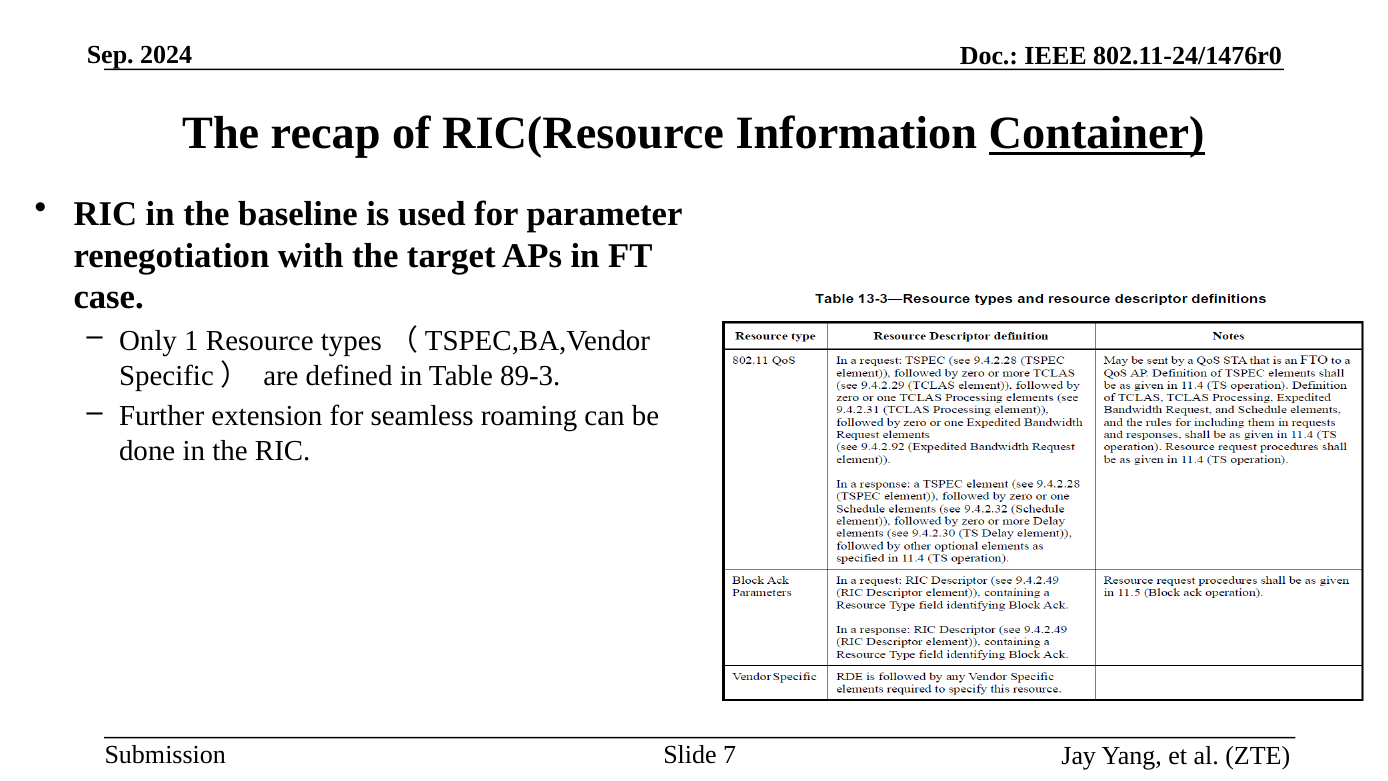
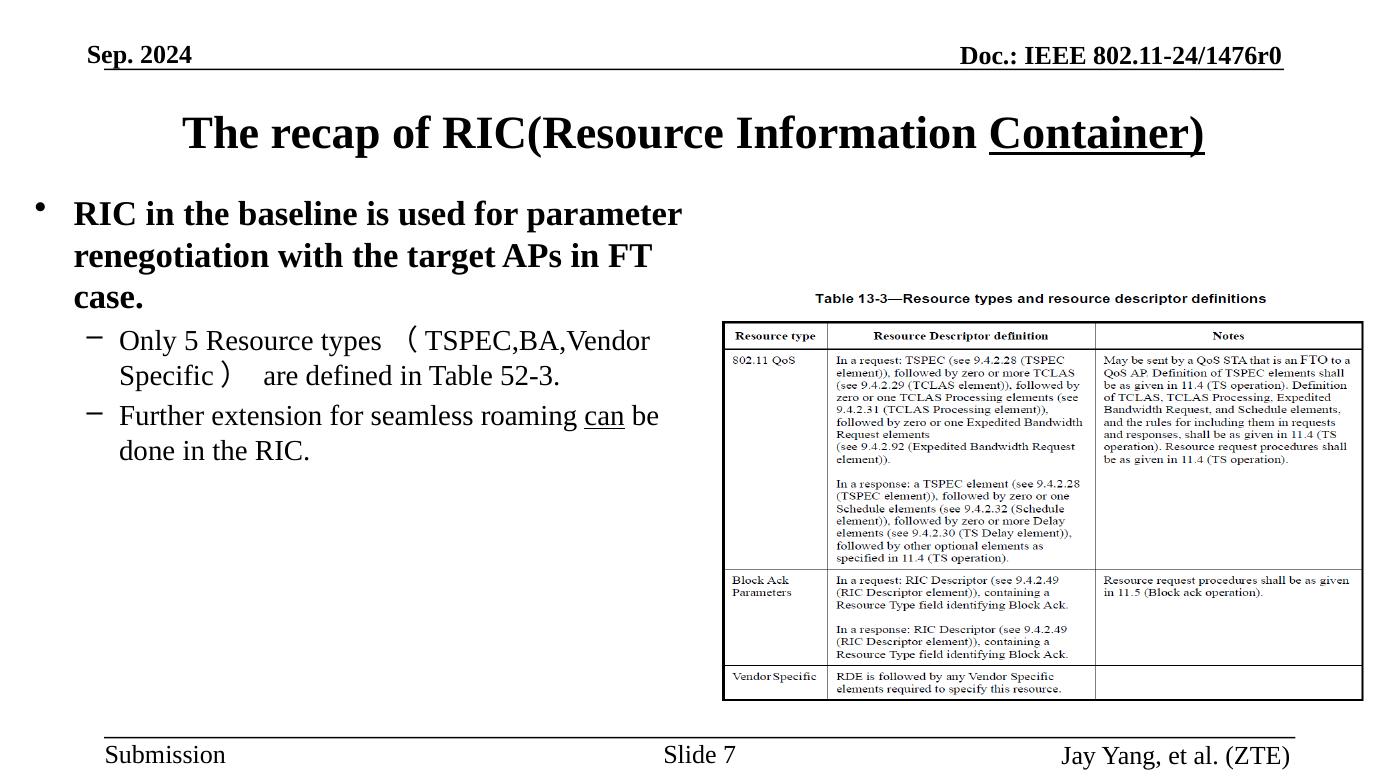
1: 1 -> 5 (191, 341)
89-3: 89-3 -> 52-3 (530, 376)
can underline: none -> present (605, 416)
